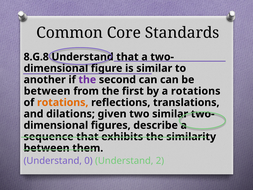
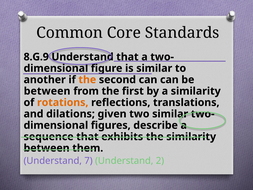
8.G.8: 8.G.8 -> 8.G.9 (36, 57)
the colour: purple -> orange (87, 80)
a rotations: rotations -> similarity (196, 91)
0: 0 -> 7 (88, 161)
